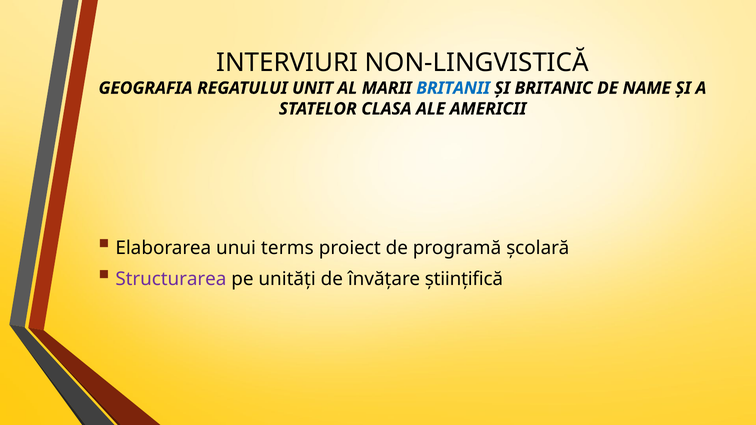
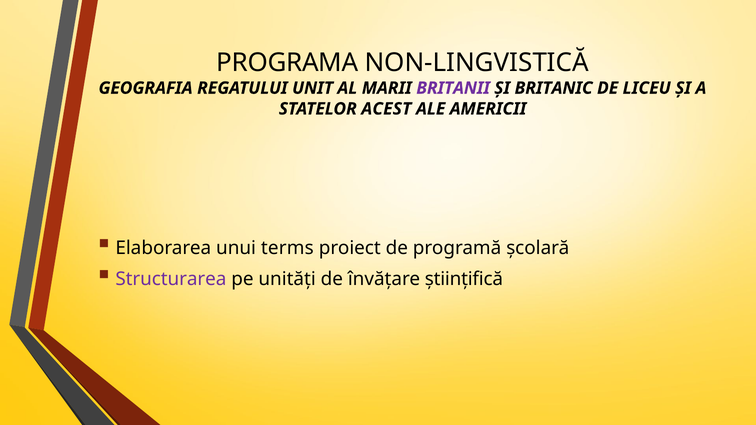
INTERVIURI: INTERVIURI -> PROGRAMA (287, 63)
BRITANII colour: blue -> purple (453, 88)
NAME: NAME -> LICEU (647, 88)
CLASA: CLASA -> ACEST (386, 109)
